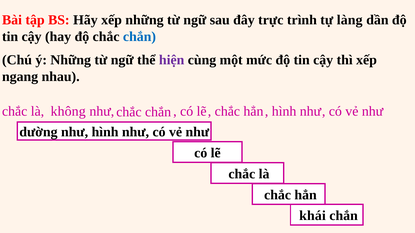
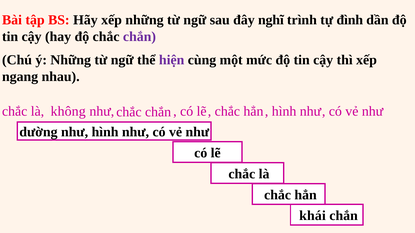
trực: trực -> nghĩ (271, 20)
làng: làng -> đình (350, 20)
chắn colour: blue -> purple (139, 37)
